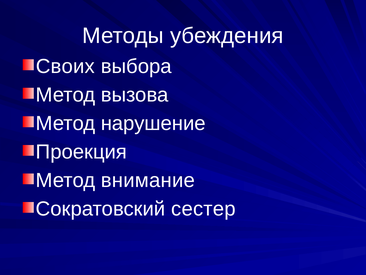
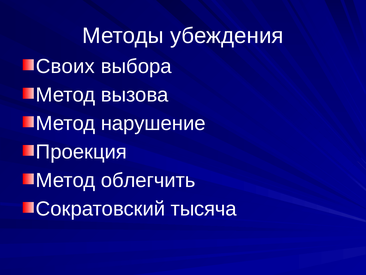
внимание: внимание -> облегчить (148, 180)
сестер: сестер -> тысяча (204, 209)
